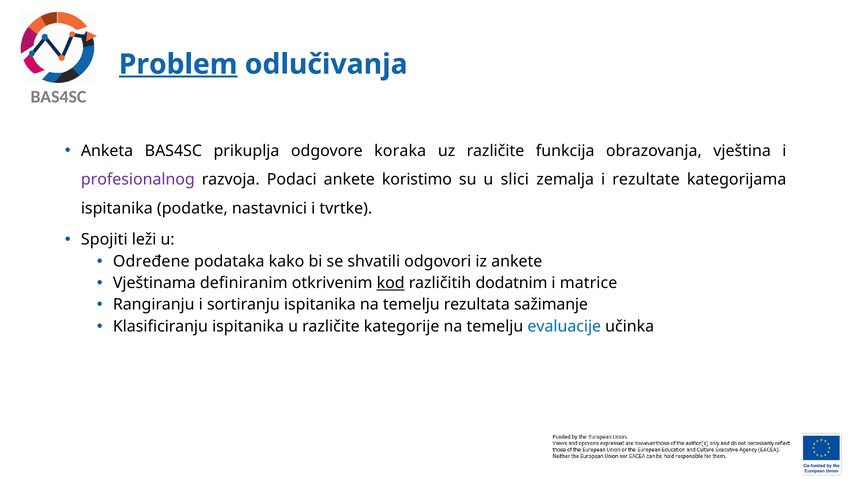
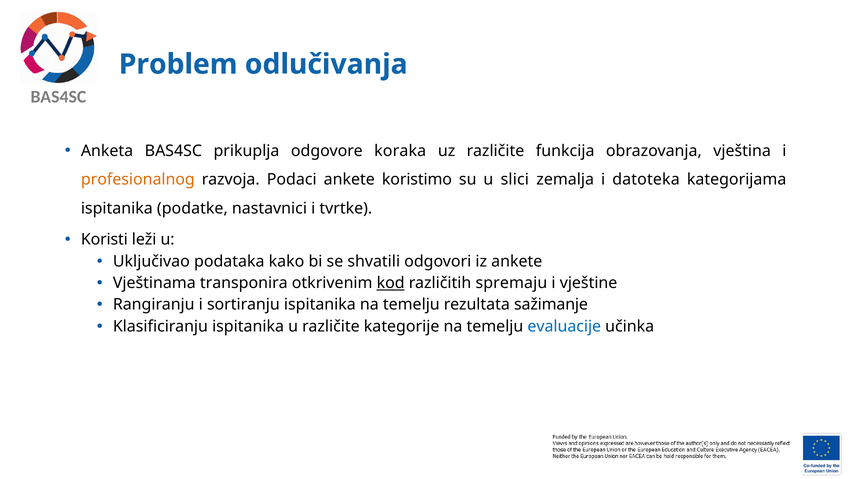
Problem underline: present -> none (178, 64)
profesionalnog colour: purple -> orange (138, 180)
rezultate: rezultate -> datoteka (646, 180)
Spojiti: Spojiti -> Koristi (104, 240)
Određene: Određene -> Uključivao (151, 261)
definiranim: definiranim -> transponira (244, 283)
dodatnim: dodatnim -> spremaju (511, 283)
matrice: matrice -> vještine (589, 283)
